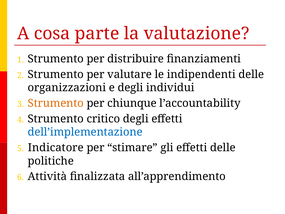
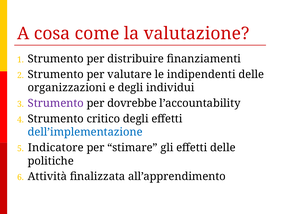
parte: parte -> come (97, 34)
Strumento colour: orange -> purple (56, 103)
chiunque: chiunque -> dovrebbe (132, 103)
